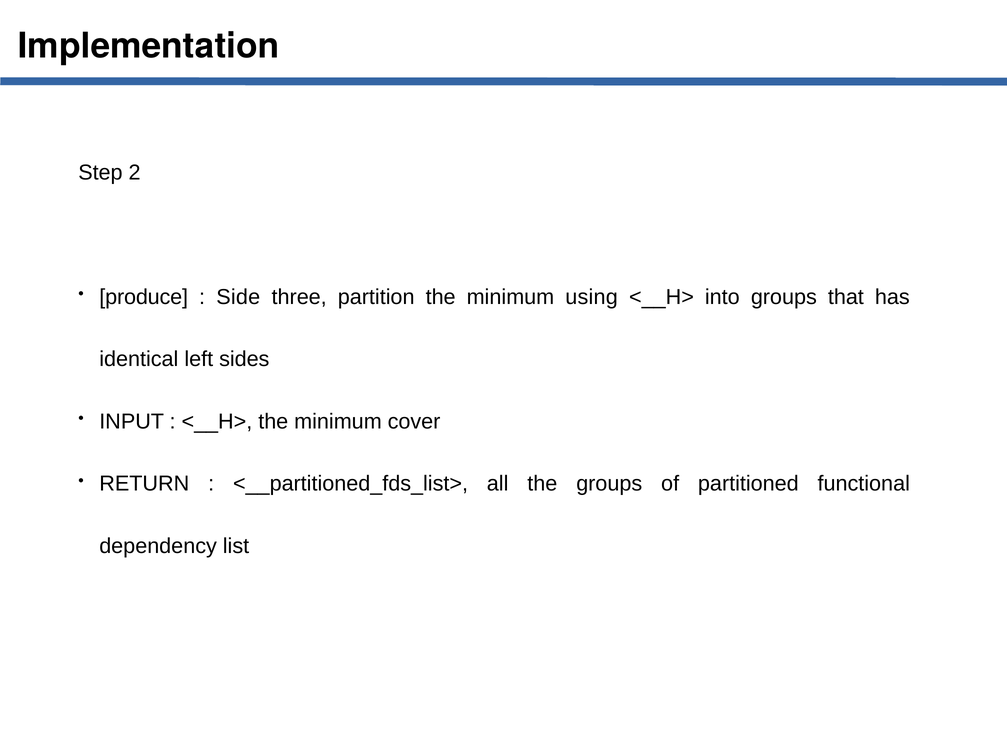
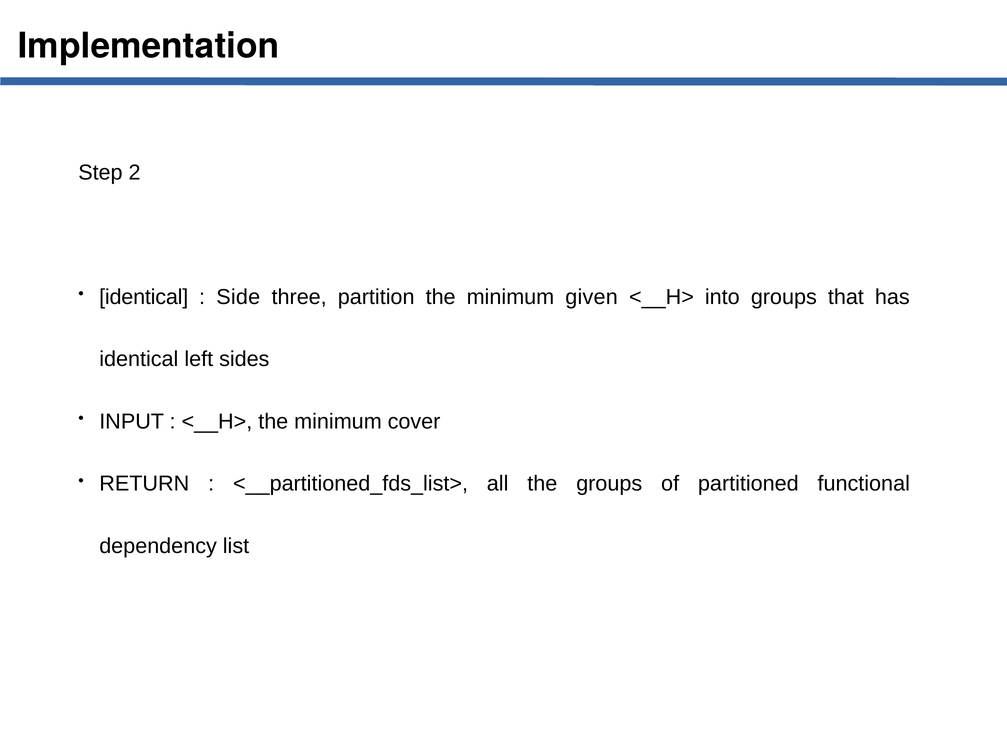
produce: produce -> identical (144, 297)
using: using -> given (592, 297)
